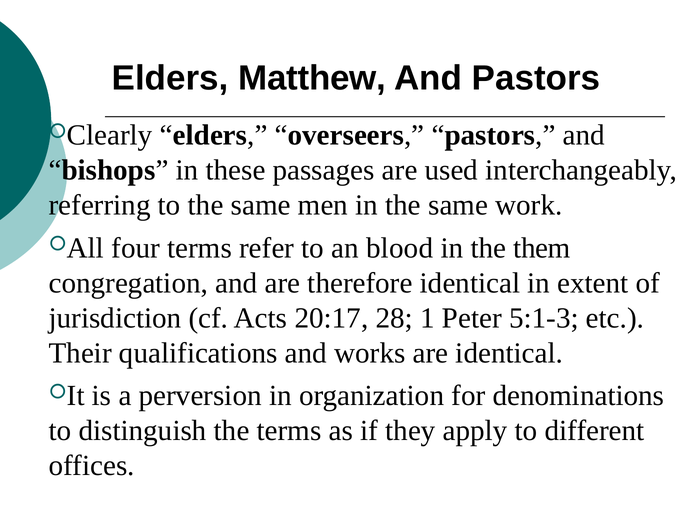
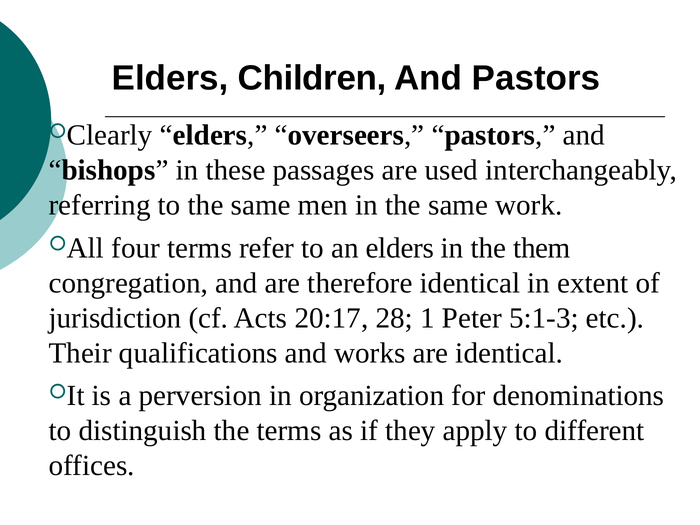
Matthew: Matthew -> Children (312, 78)
an blood: blood -> elders (400, 248)
